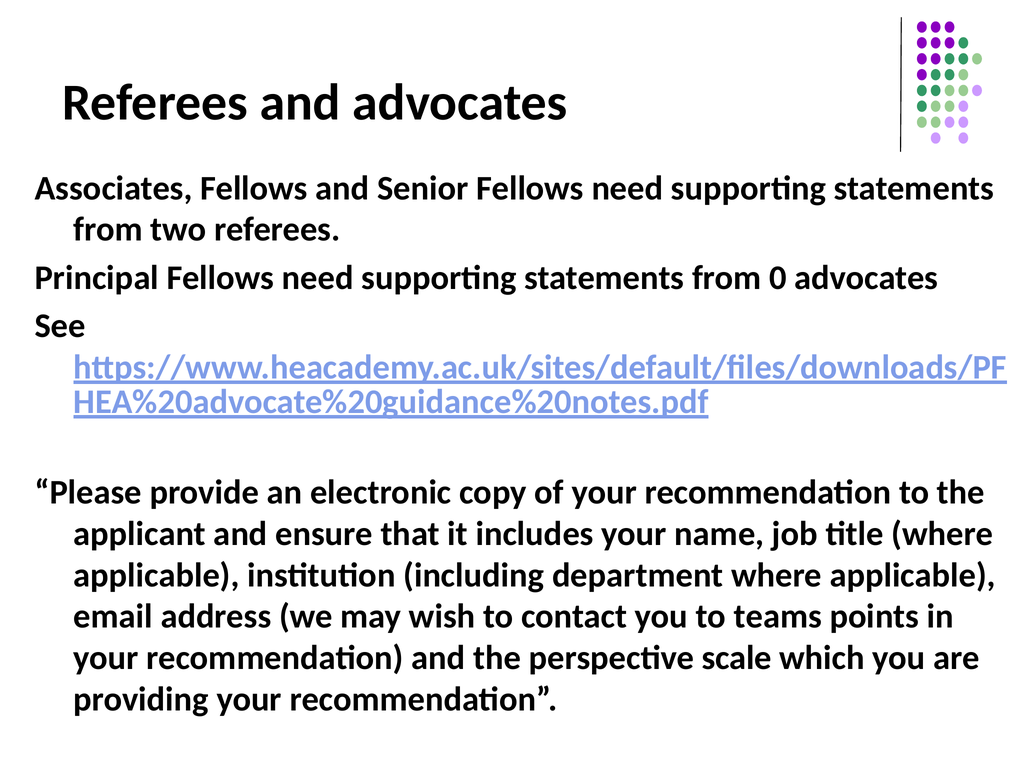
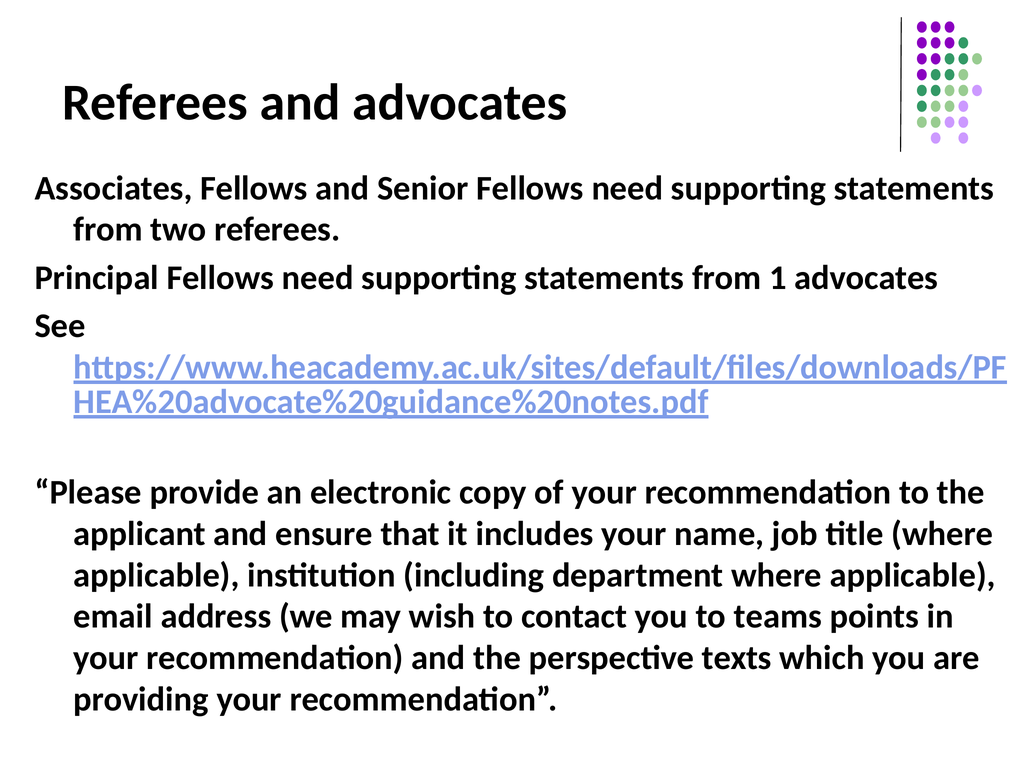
0: 0 -> 1 (778, 278)
scale: scale -> texts (737, 658)
